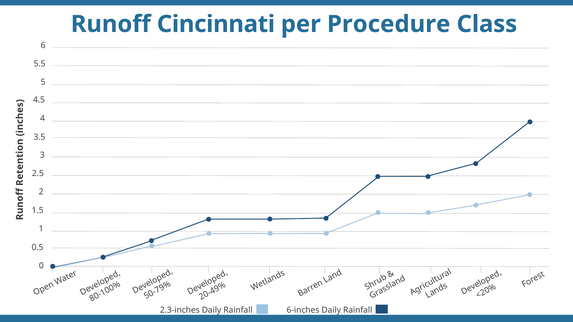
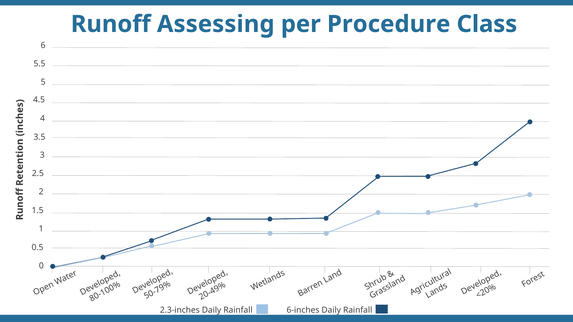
Cincinnati: Cincinnati -> Assessing (216, 24)
